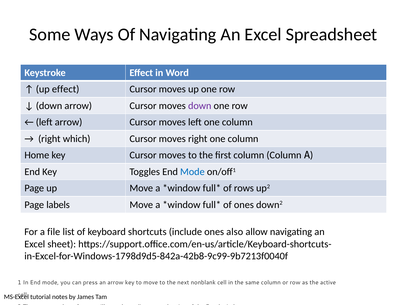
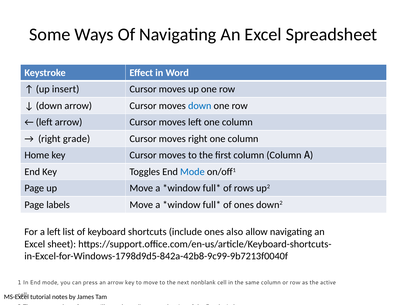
up effect: effect -> insert (66, 89)
down colour: purple -> blue (200, 106)
which: which -> grade (77, 139)
a file: file -> left (54, 232)
